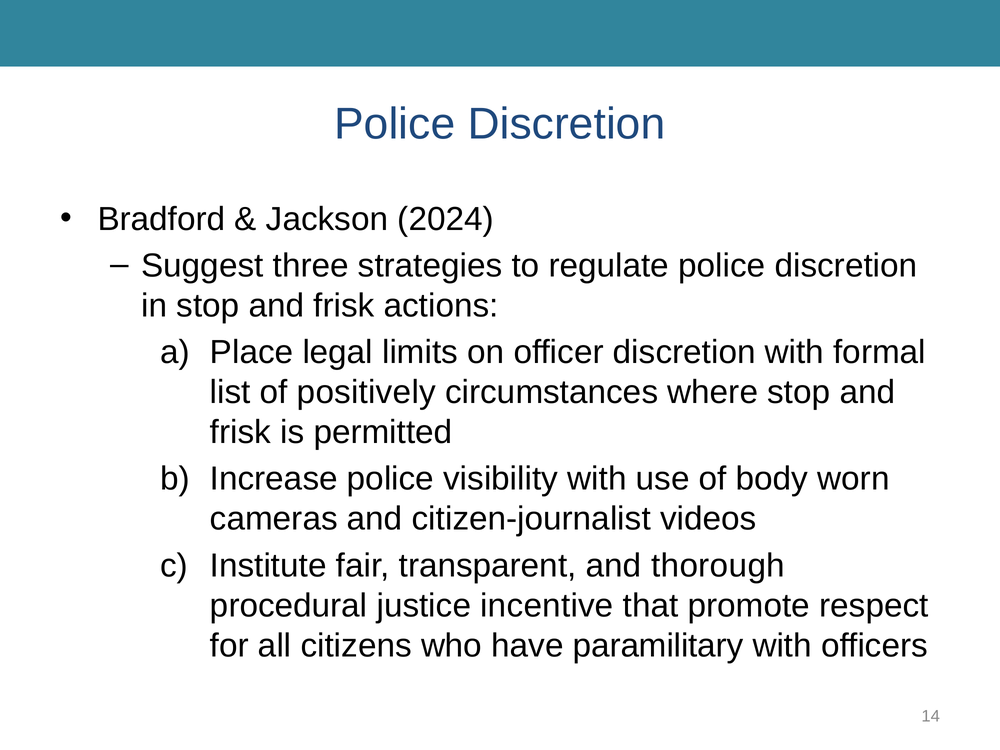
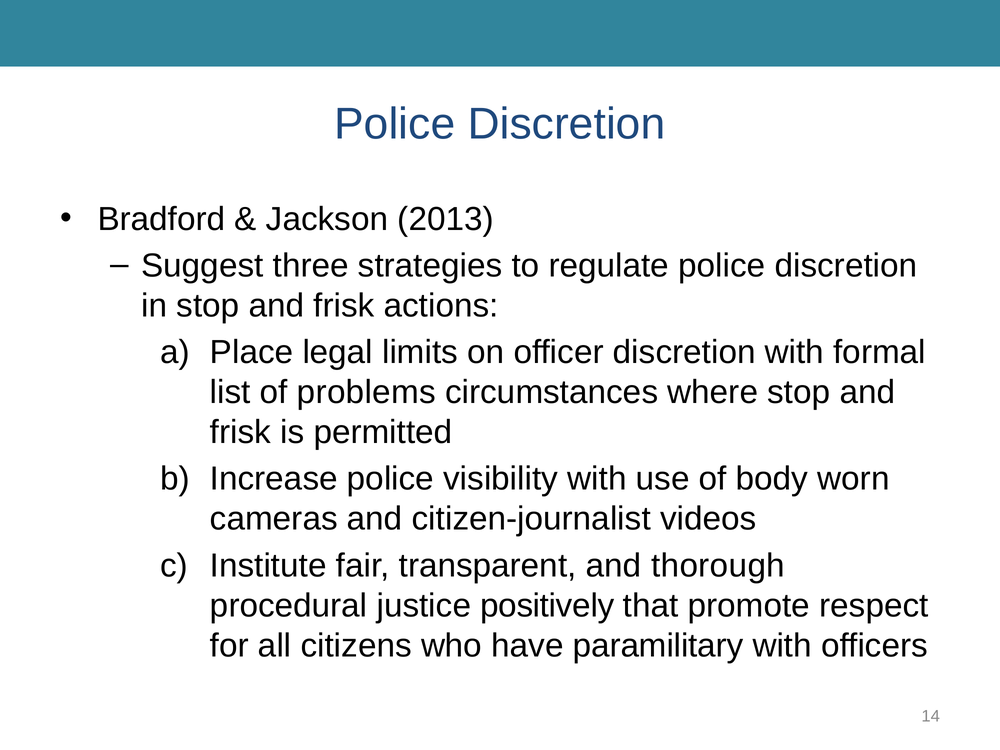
2024: 2024 -> 2013 (446, 219)
positively: positively -> problems (366, 392)
incentive: incentive -> positively (547, 606)
